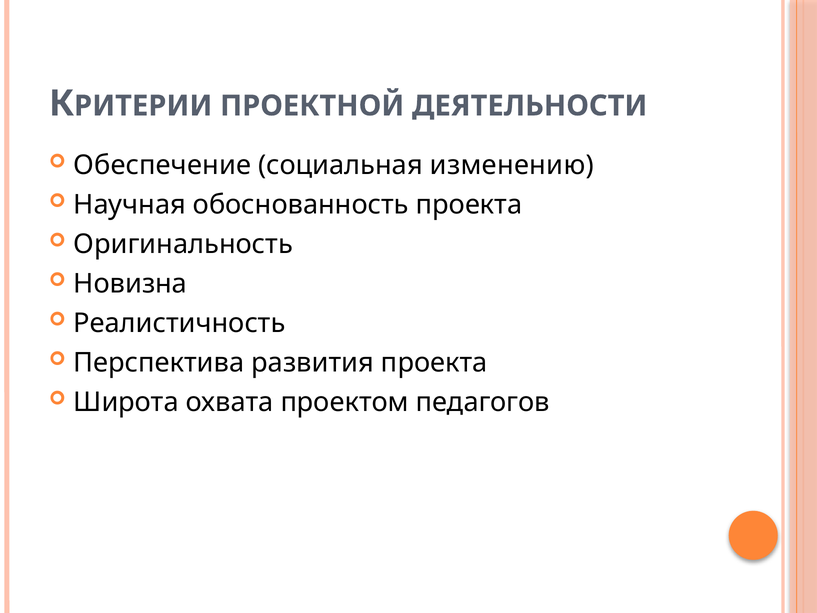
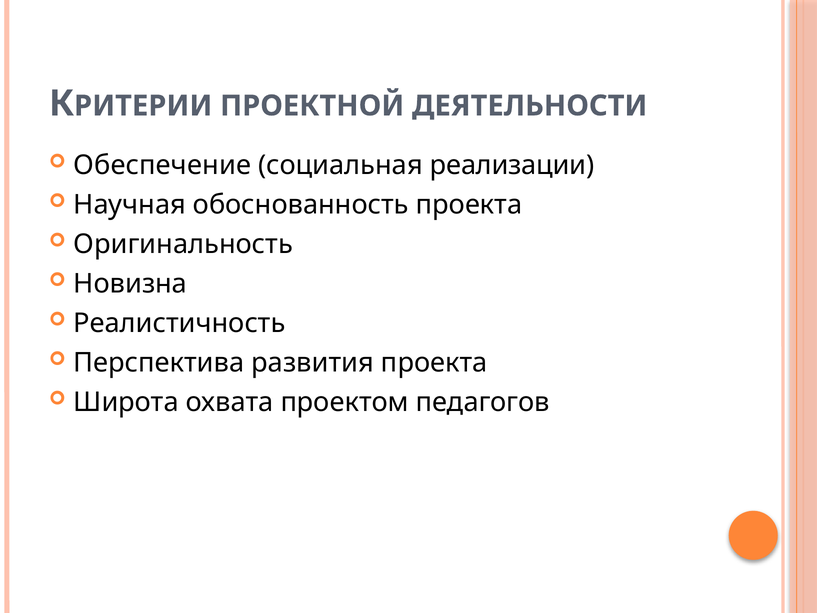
изменению: изменению -> реализации (512, 165)
